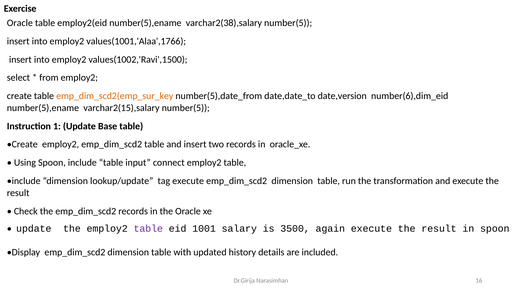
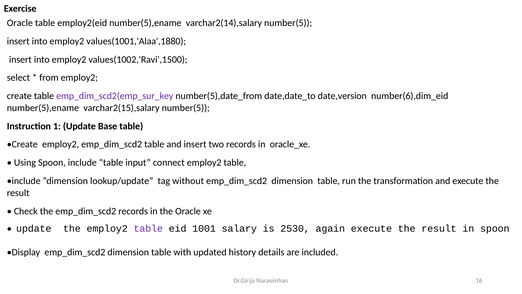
varchar2(38),salary: varchar2(38),salary -> varchar2(14),salary (224, 23)
values(1001,'Alaa',1766: values(1001,'Alaa',1766 -> values(1001,'Alaa',1880 (136, 41)
emp_dim_scd2(emp_sur_key colour: orange -> purple (115, 96)
tag execute: execute -> without (188, 181)
3500: 3500 -> 2530 (295, 228)
